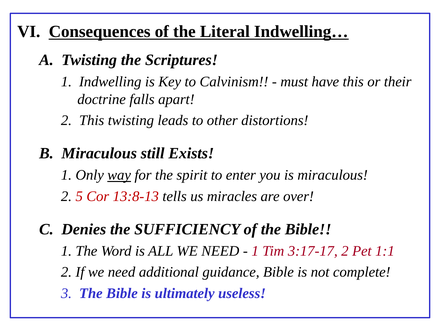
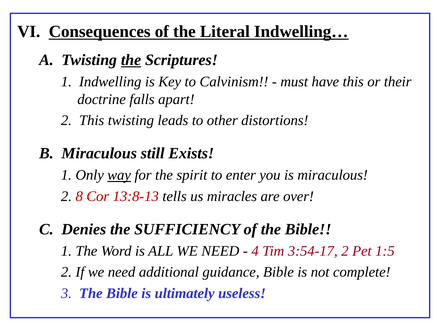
the underline: none -> present (131, 60)
5: 5 -> 8 (79, 196)
1: 1 -> 4 (255, 251)
3:17-17: 3:17-17 -> 3:54-17 (313, 251)
1:1: 1:1 -> 1:5 (385, 251)
